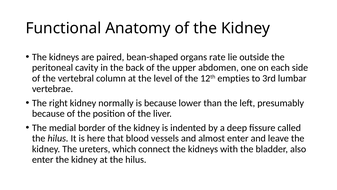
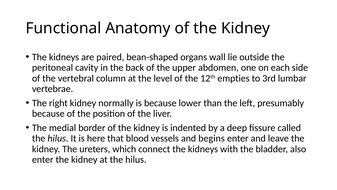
rate: rate -> wall (217, 57)
almost: almost -> begins (212, 138)
